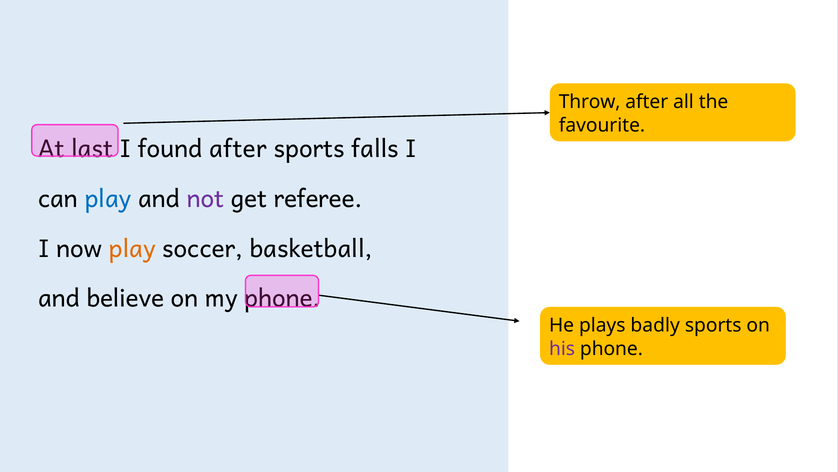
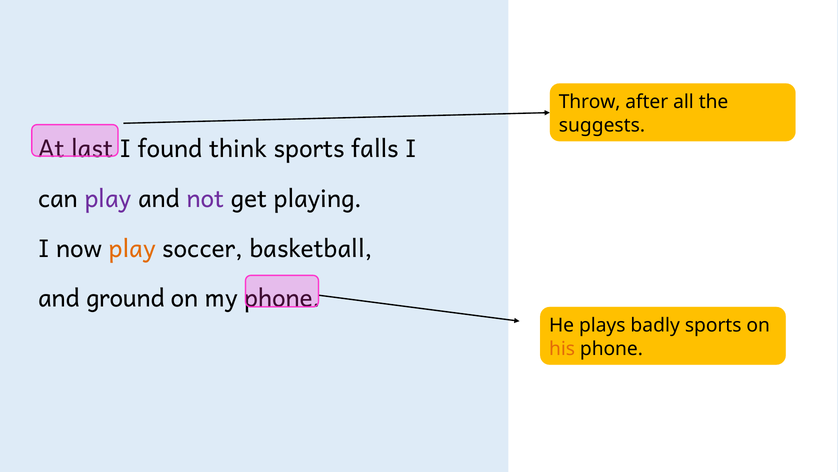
favourite: favourite -> suggests (602, 125)
found after: after -> think (238, 149)
play colour: blue -> purple (108, 199)
referee: referee -> playing (318, 199)
believe: believe -> ground (126, 299)
his colour: purple -> orange (562, 348)
